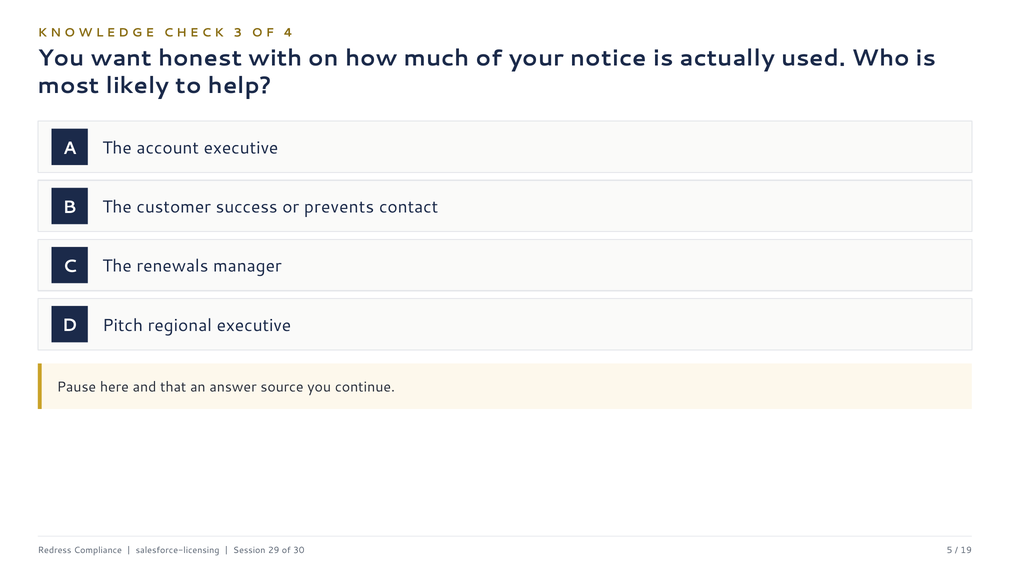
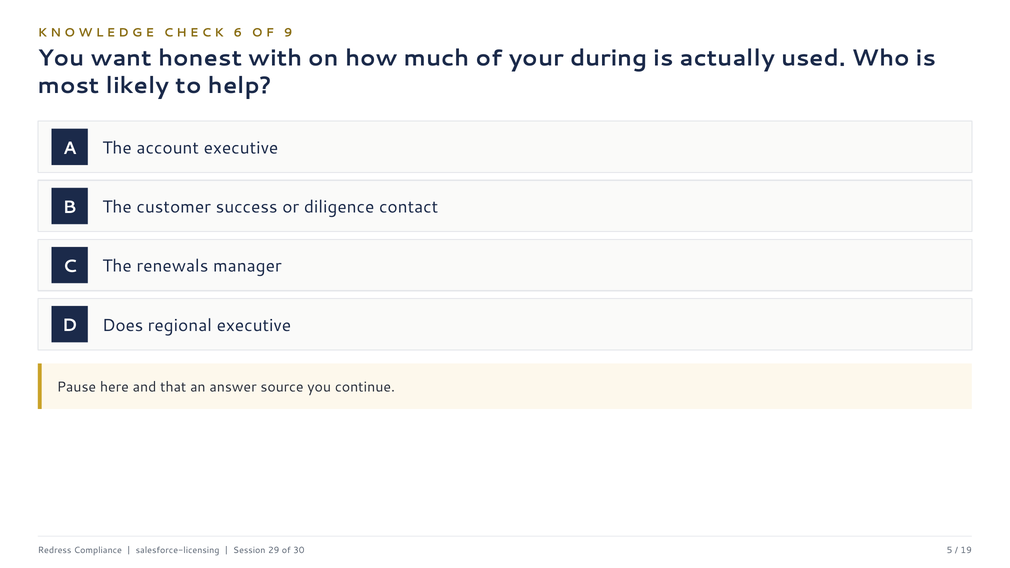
3: 3 -> 6 (238, 33)
4: 4 -> 9 (288, 33)
notice: notice -> during (609, 58)
prevents: prevents -> diligence (339, 207)
Pitch: Pitch -> Does (123, 325)
